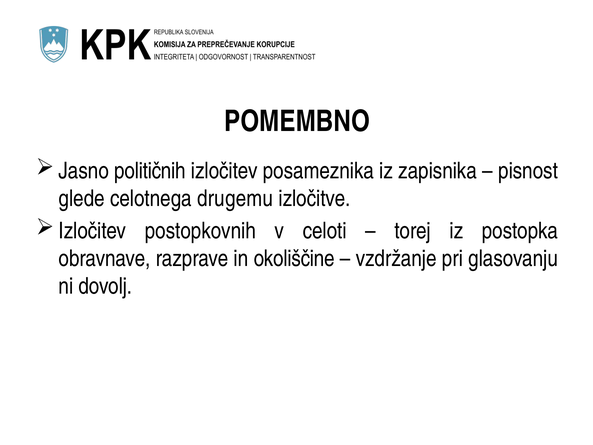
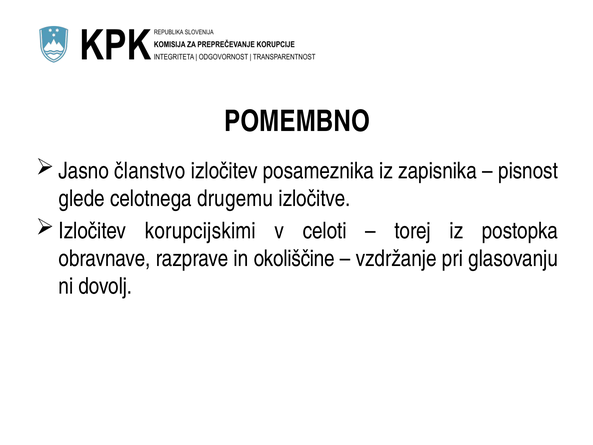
političnih: političnih -> članstvo (150, 171)
postopkovnih: postopkovnih -> korupcijskimi (200, 231)
